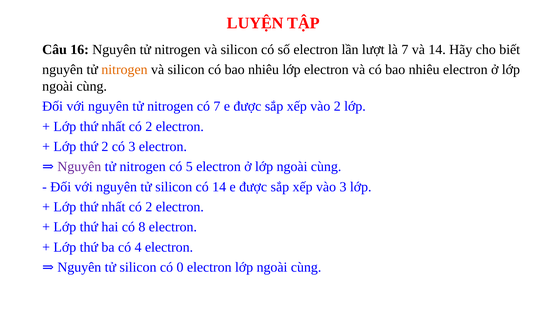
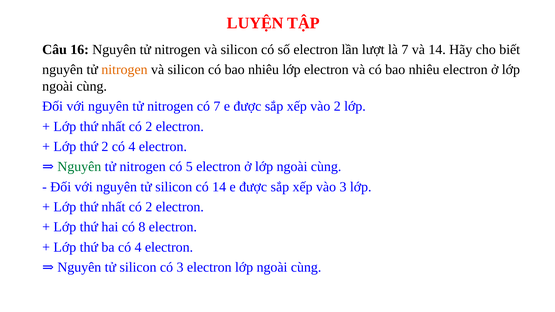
2 có 3: 3 -> 4 (132, 147)
Nguyên colour: purple -> green (79, 167)
có 0: 0 -> 3 (180, 267)
